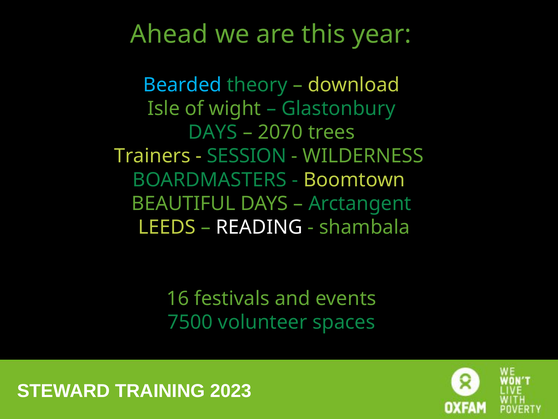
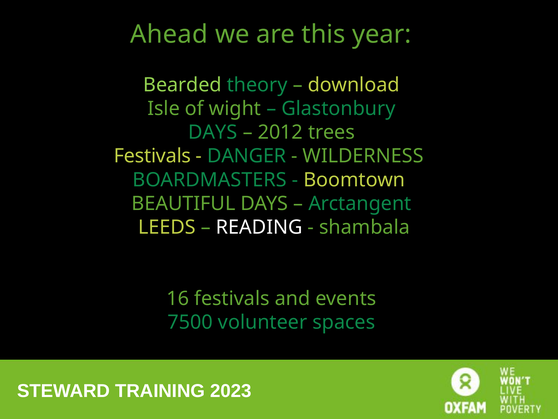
Bearded colour: light blue -> light green (182, 85)
2070: 2070 -> 2012 (280, 132)
Trainers: Trainers -> Festivals (152, 156)
SESSION: SESSION -> DANGER (247, 156)
